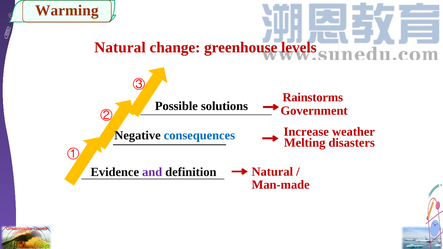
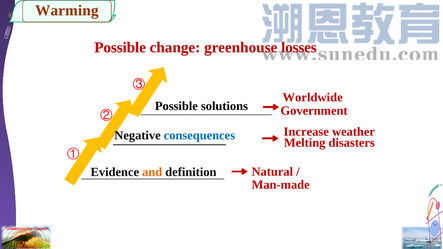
Natural: Natural -> Possible (120, 47)
levels: levels -> losses (299, 47)
Rainstorms: Rainstorms -> Worldwide (313, 98)
and colour: purple -> orange (152, 172)
